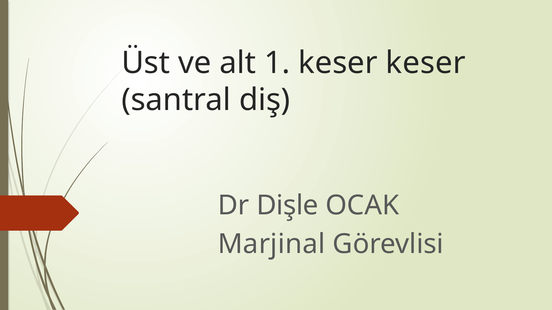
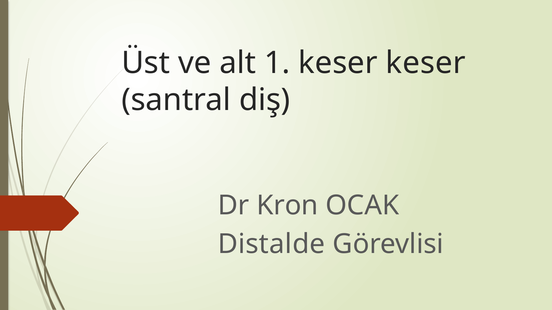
Dişle: Dişle -> Kron (287, 206)
Marjinal: Marjinal -> Distalde (271, 245)
